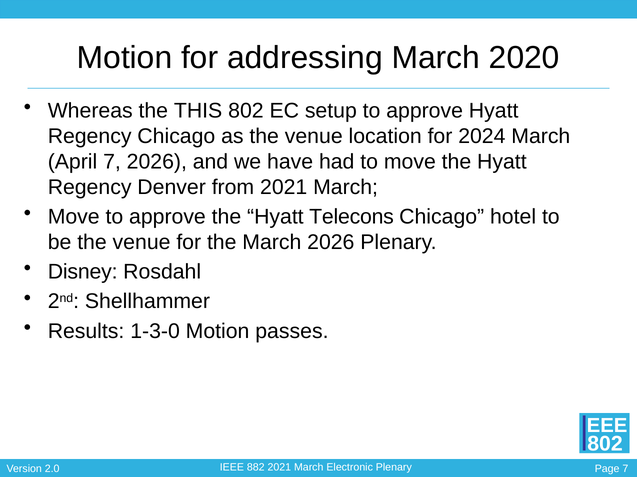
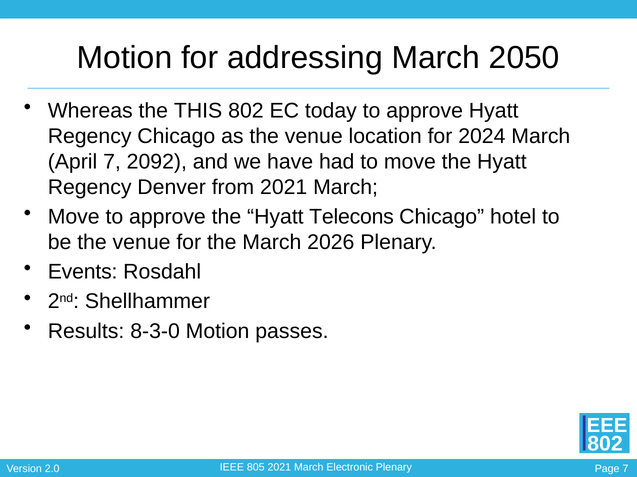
2020: 2020 -> 2050 (524, 58)
setup: setup -> today (331, 111)
7 2026: 2026 -> 2092 (157, 162)
Disney: Disney -> Events (83, 272)
1-3-0: 1-3-0 -> 8-3-0 (155, 332)
882: 882 -> 805 (256, 468)
